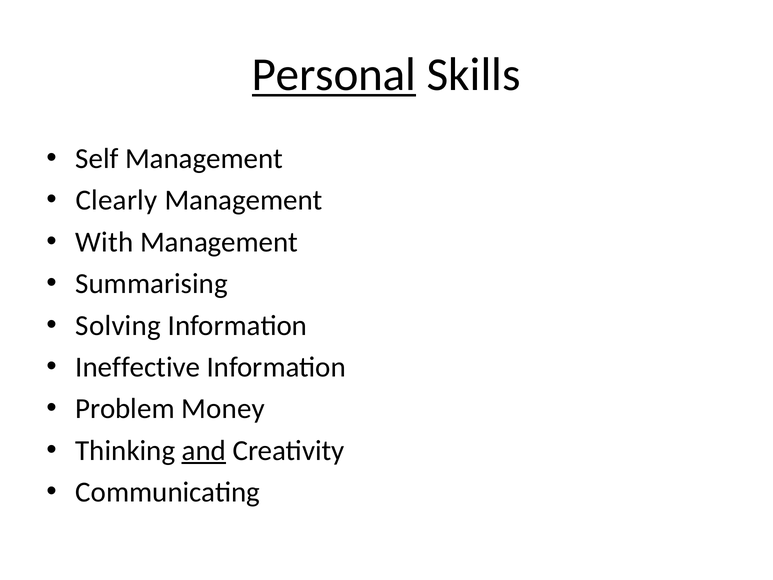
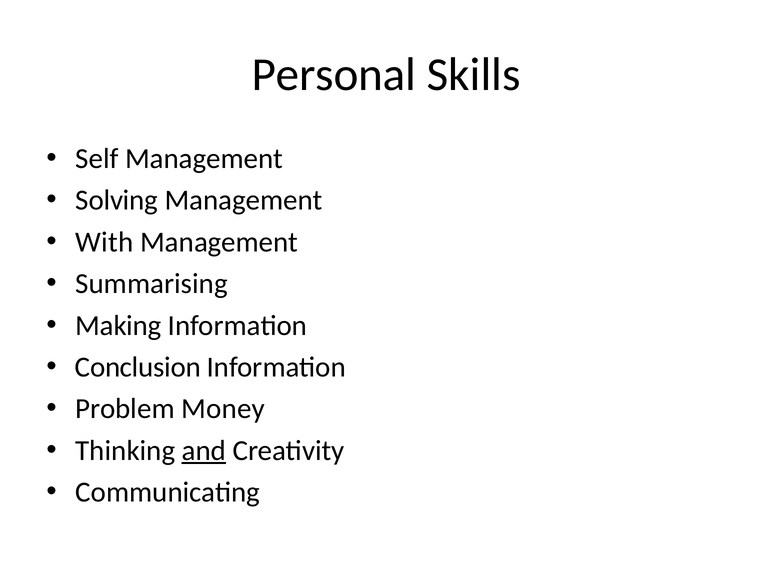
Personal underline: present -> none (334, 75)
Clearly: Clearly -> Solving (117, 200)
Solving: Solving -> Making (118, 325)
Ineffective: Ineffective -> Conclusion (138, 367)
